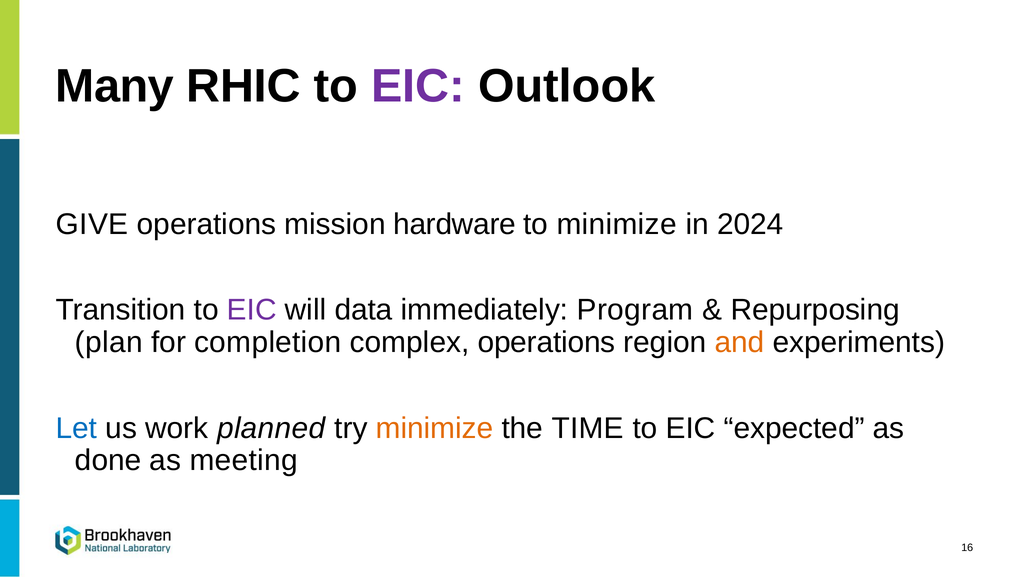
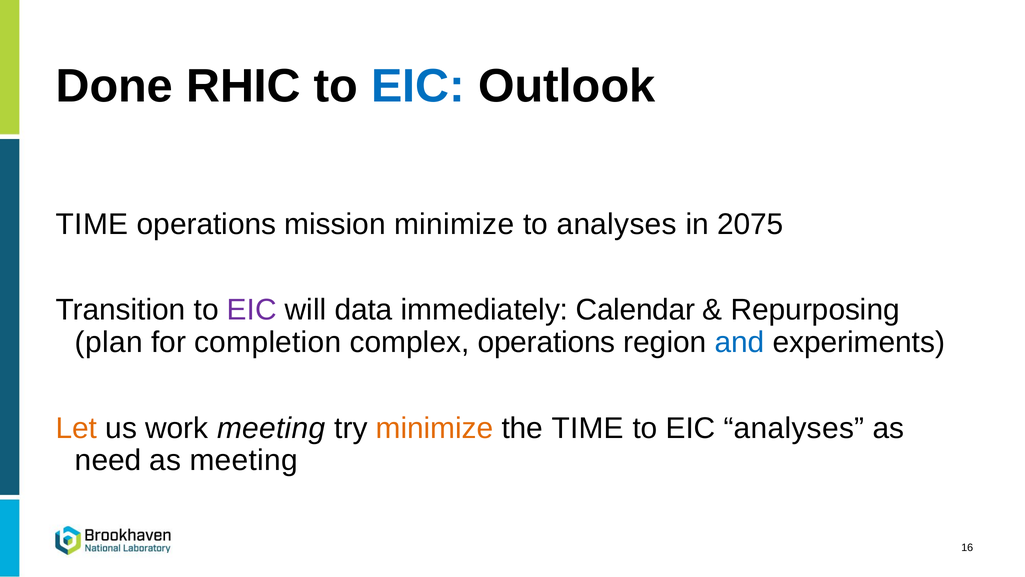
Many: Many -> Done (114, 86)
EIC colour: purple -> blue (418, 86)
GIVE: GIVE -> TIME (92, 224)
mission hardware: hardware -> minimize (454, 224)
to minimize: minimize -> analyses (617, 224)
2024: 2024 -> 2075 (750, 224)
Program: Program -> Calendar (635, 310)
and colour: orange -> blue (740, 342)
Let colour: blue -> orange (76, 428)
work planned: planned -> meeting (271, 428)
EIC expected: expected -> analyses (794, 428)
done: done -> need (108, 460)
